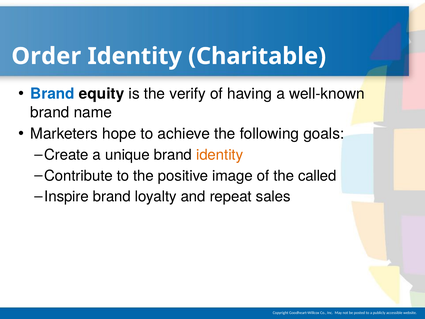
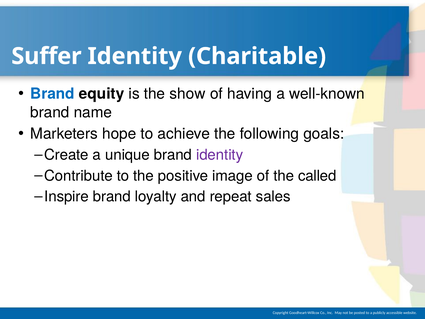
Order: Order -> Suffer (46, 56)
verify: verify -> show (188, 94)
identity colour: orange -> purple (220, 155)
